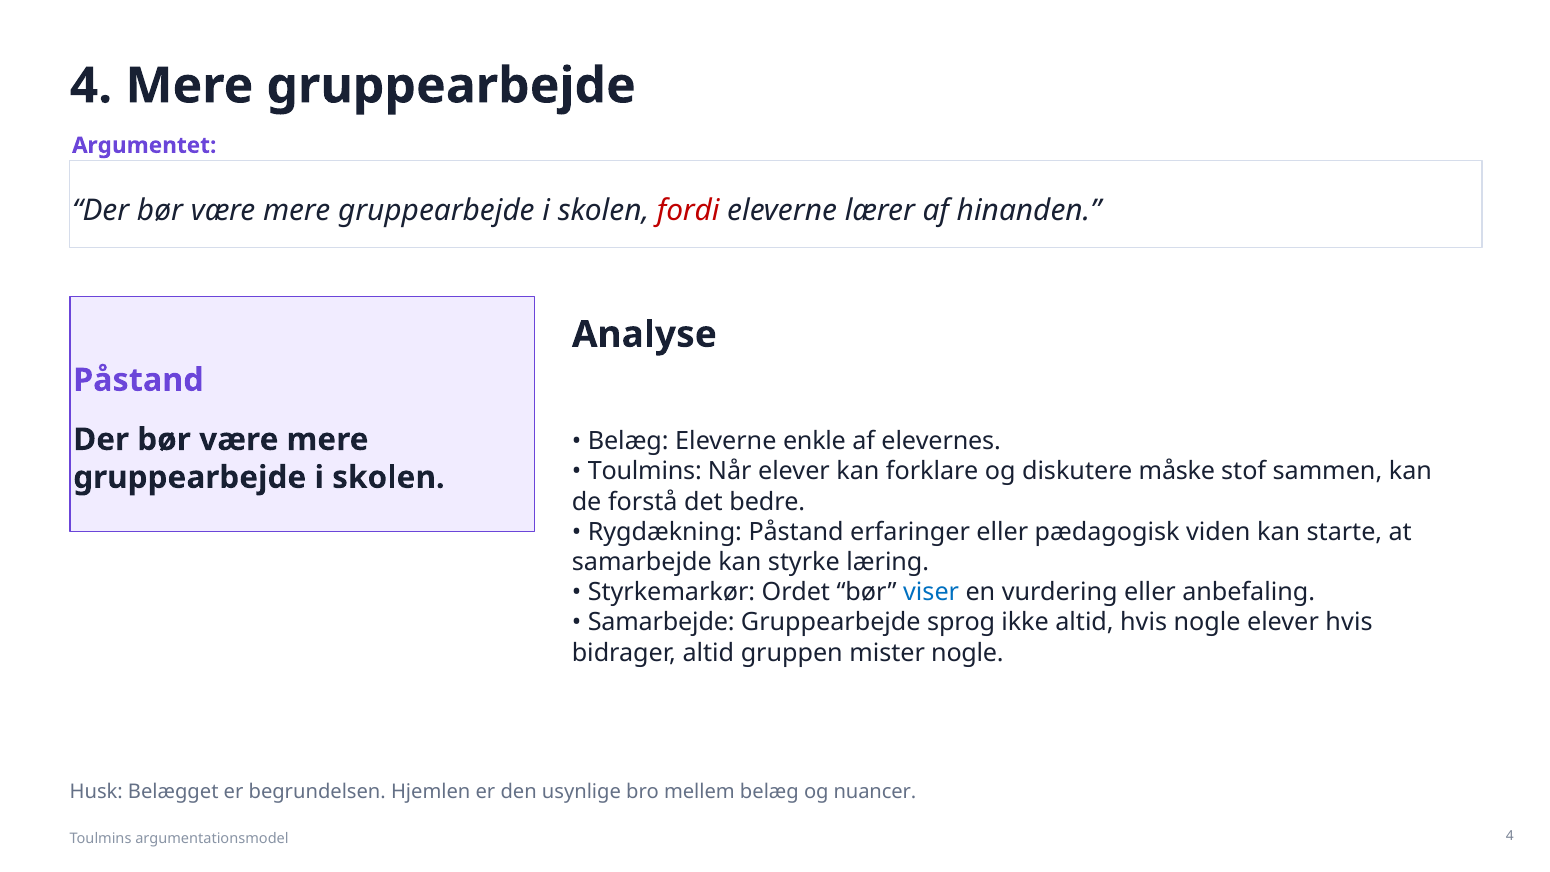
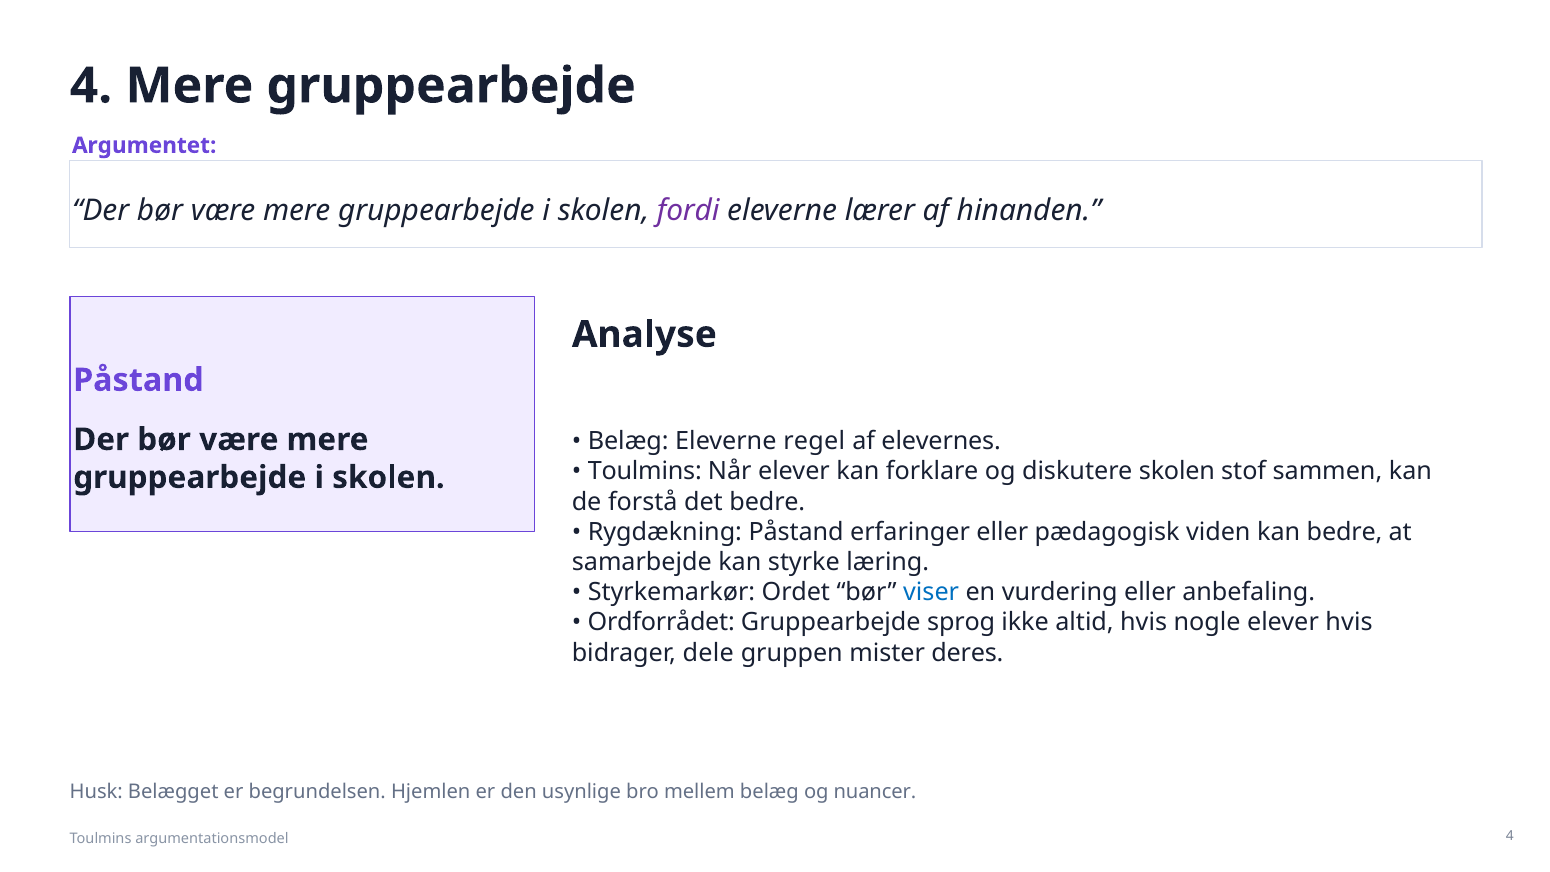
fordi colour: red -> purple (688, 211)
enkle: enkle -> regel (814, 441)
diskutere måske: måske -> skolen (1177, 471)
kan starte: starte -> bedre (1345, 532)
Samarbejde: Samarbejde -> Ordforrådet (661, 622)
bidrager altid: altid -> dele (708, 653)
mister nogle: nogle -> deres (967, 653)
